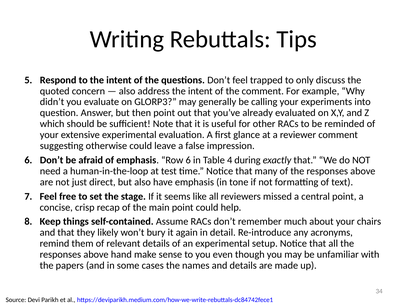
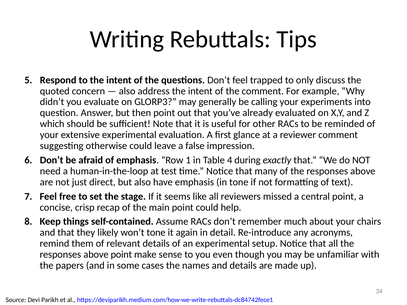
Row 6: 6 -> 1 (188, 160)
won’t bury: bury -> tone (156, 233)
above hand: hand -> point (121, 255)
